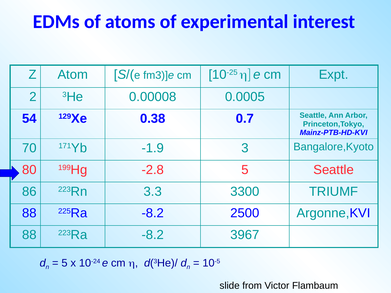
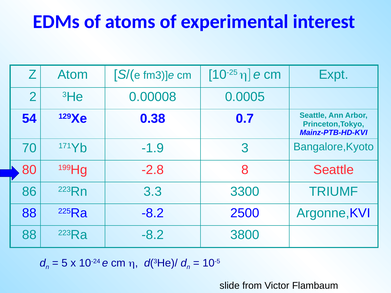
-2.8 5: 5 -> 8 (245, 170)
3967: 3967 -> 3800 (245, 235)
